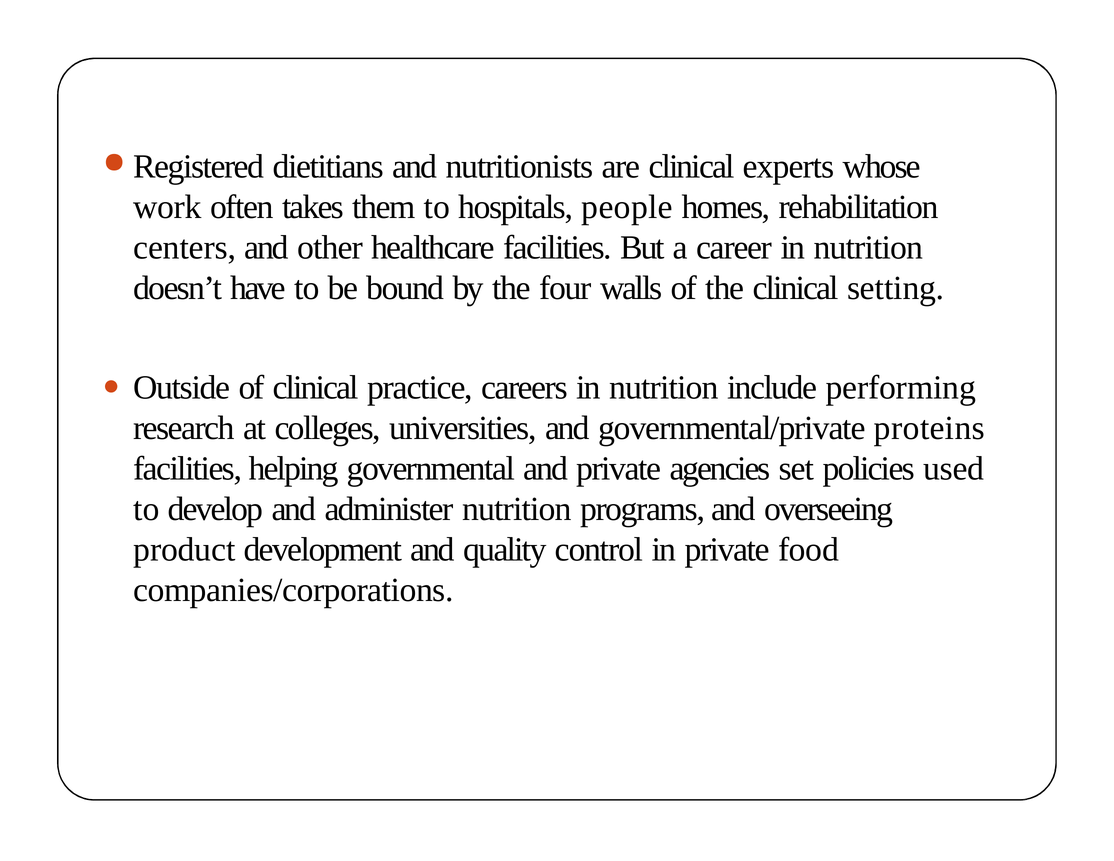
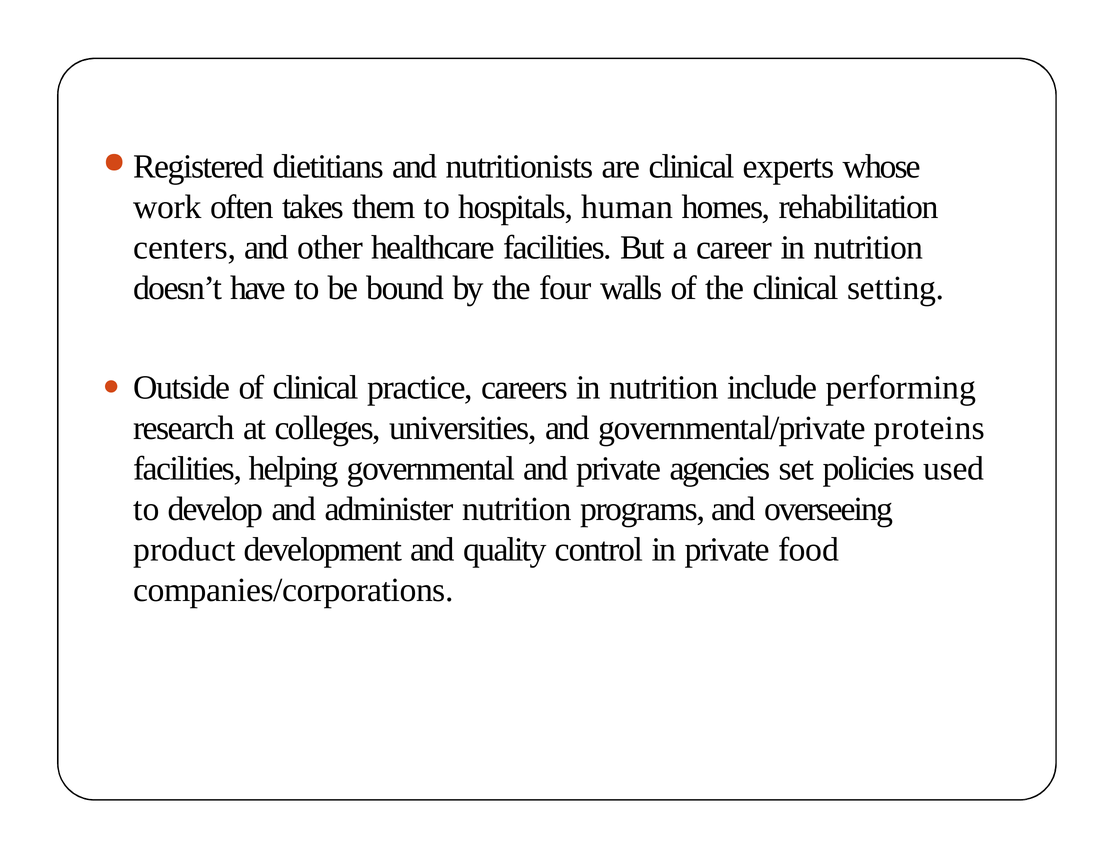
people: people -> human (627, 207)
